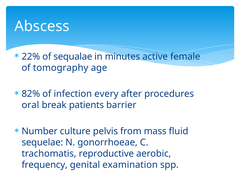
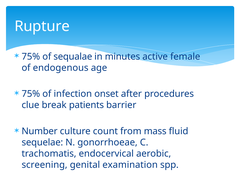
Abscess: Abscess -> Rupture (42, 26)
22%: 22% -> 75% (31, 57)
tomography: tomography -> endogenous (61, 68)
82%: 82% -> 75% (31, 94)
every: every -> onset (106, 94)
oral: oral -> clue (30, 105)
pelvis: pelvis -> count (105, 131)
reproductive: reproductive -> endocervical (106, 154)
frequency: frequency -> screening (45, 165)
